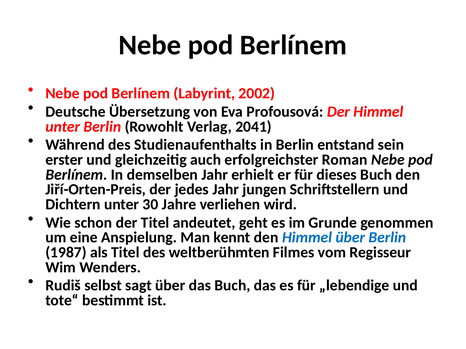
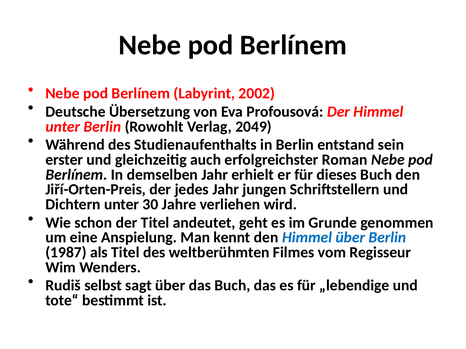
2041: 2041 -> 2049 (254, 127)
